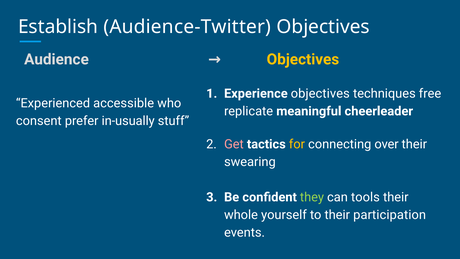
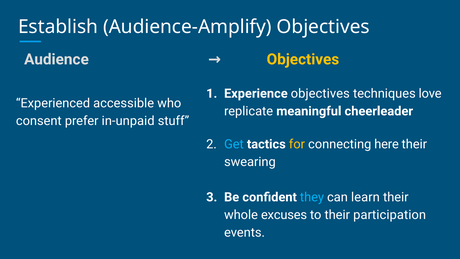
Audience-Twitter: Audience-Twitter -> Audience-Amplify (187, 27)
free: free -> love (430, 93)
in-usually: in-usually -> in-unpaid (128, 121)
Get colour: pink -> light blue (234, 144)
over: over -> here (387, 144)
they colour: light green -> light blue (312, 197)
tools: tools -> learn (365, 197)
yourself: yourself -> excuses (284, 215)
